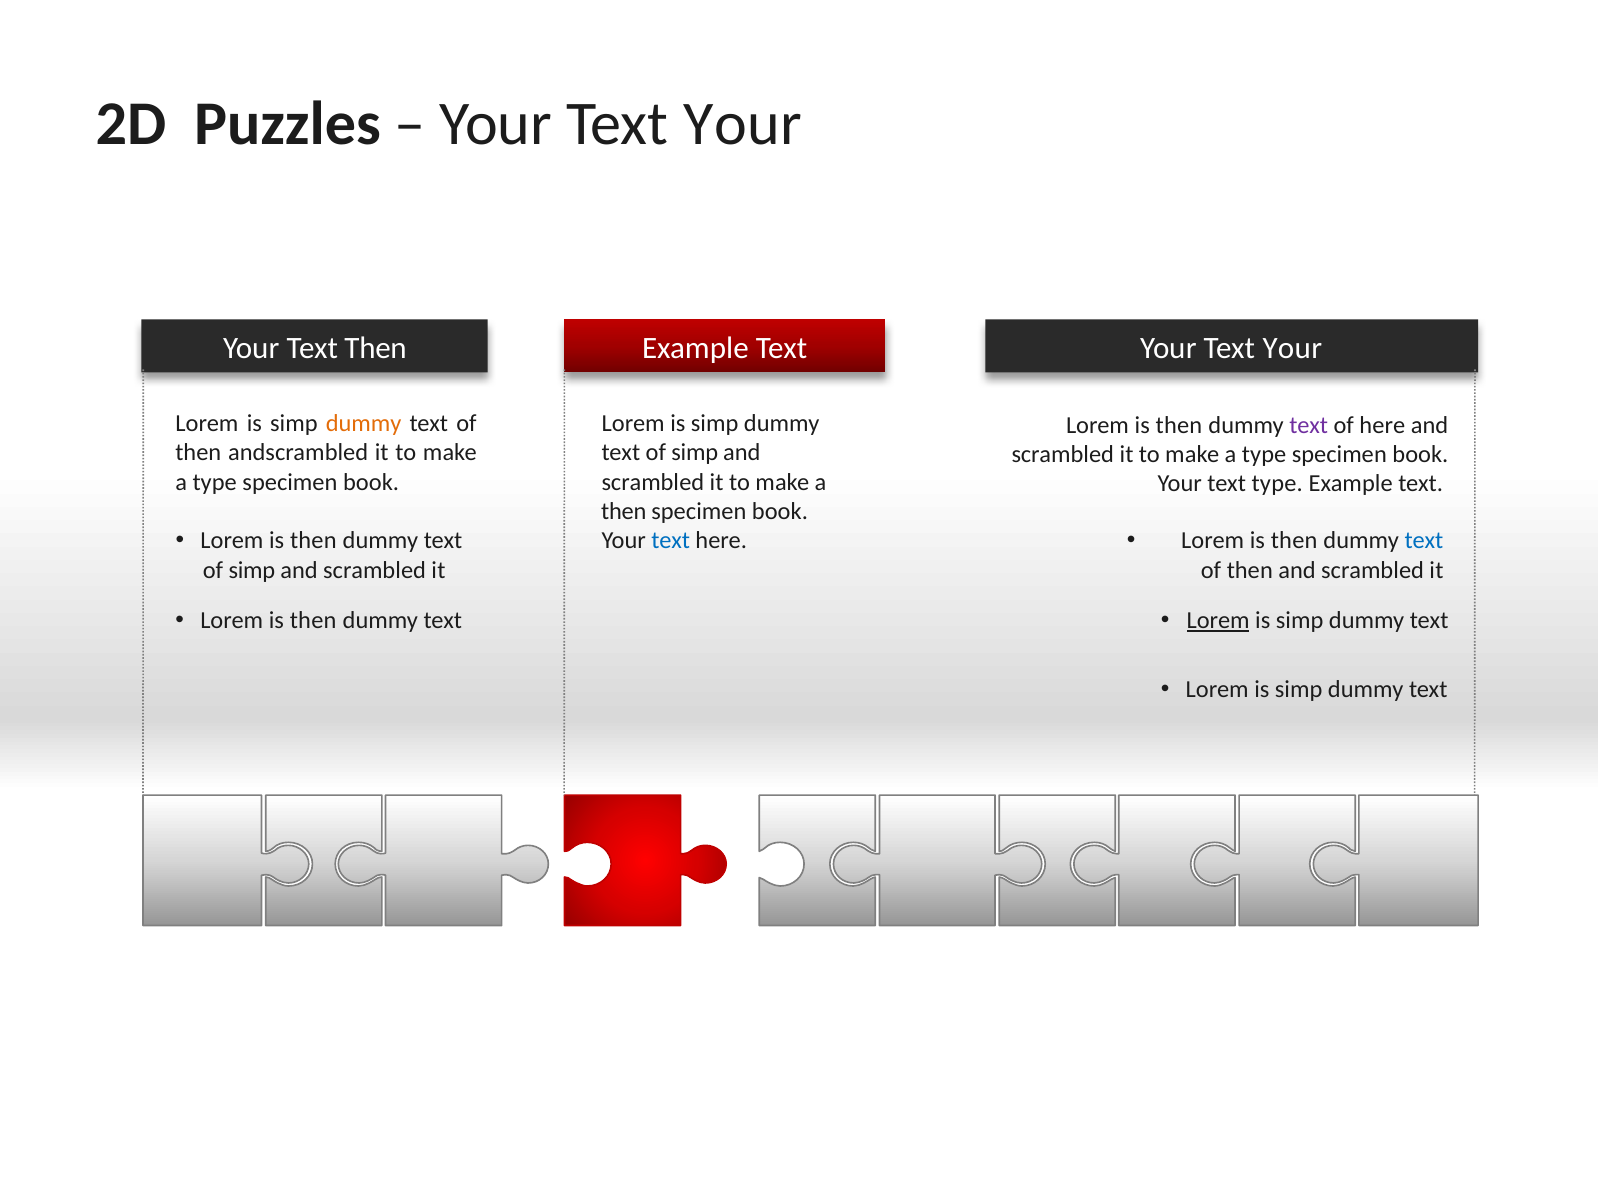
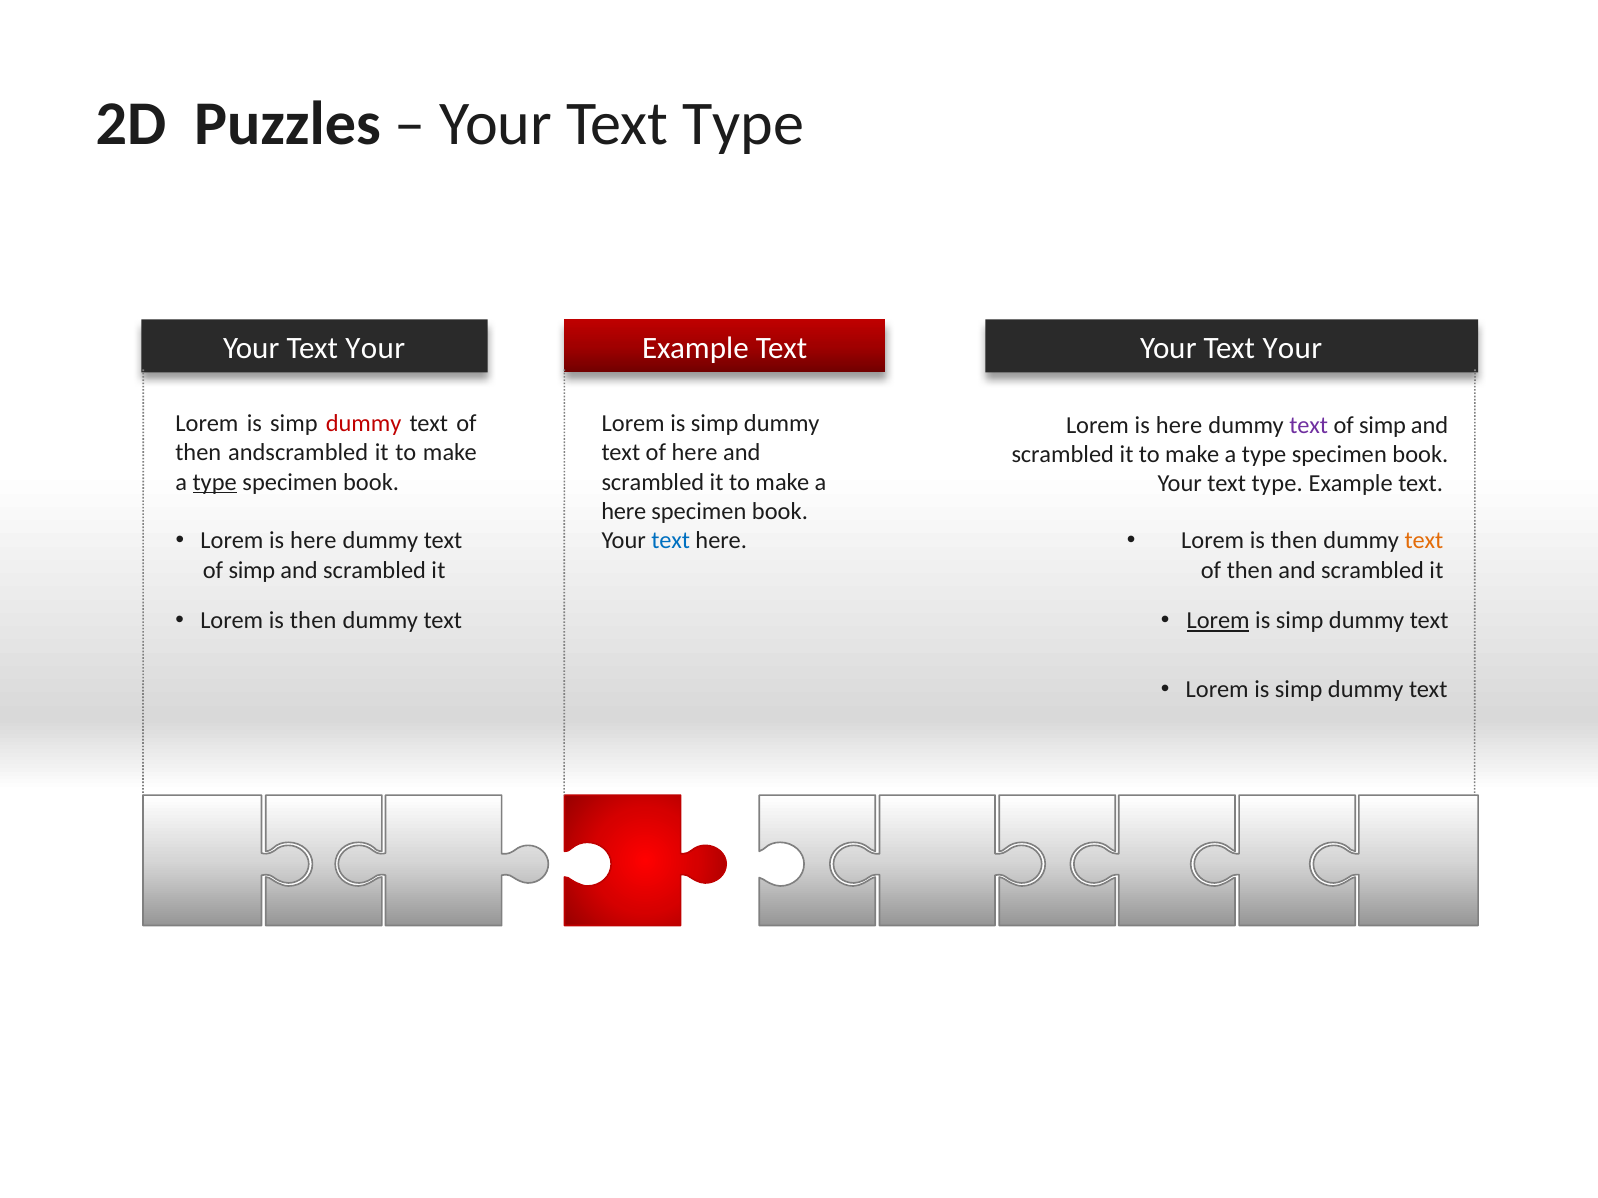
Your: Your -> Type (743, 124)
Then: Then -> Your (375, 348)
dummy colour: orange -> red (364, 424)
then: then -> here (1179, 425)
here: here -> simp (1383, 425)
simp: simp -> here (695, 453)
type underline: none -> present (215, 482)
then: then -> here (624, 512)
then: then -> here (313, 541)
text colour: blue -> orange (1424, 541)
